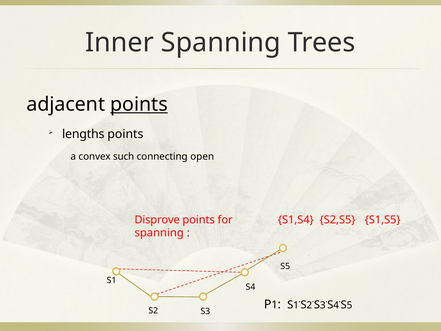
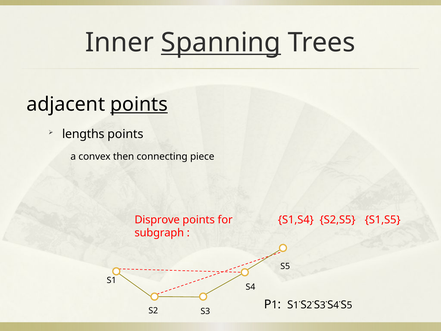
Spanning underline: none -> present (221, 43)
such: such -> then (124, 157)
open: open -> piece (202, 157)
spanning: spanning -> subgraph (159, 233)
